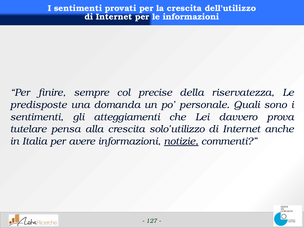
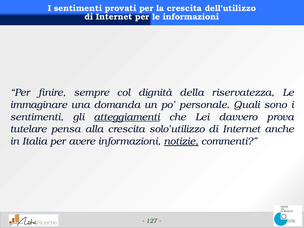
precise: precise -> dignità (155, 93)
predisposte: predisposte -> immaginare (39, 105)
atteggiamenti underline: none -> present (127, 117)
